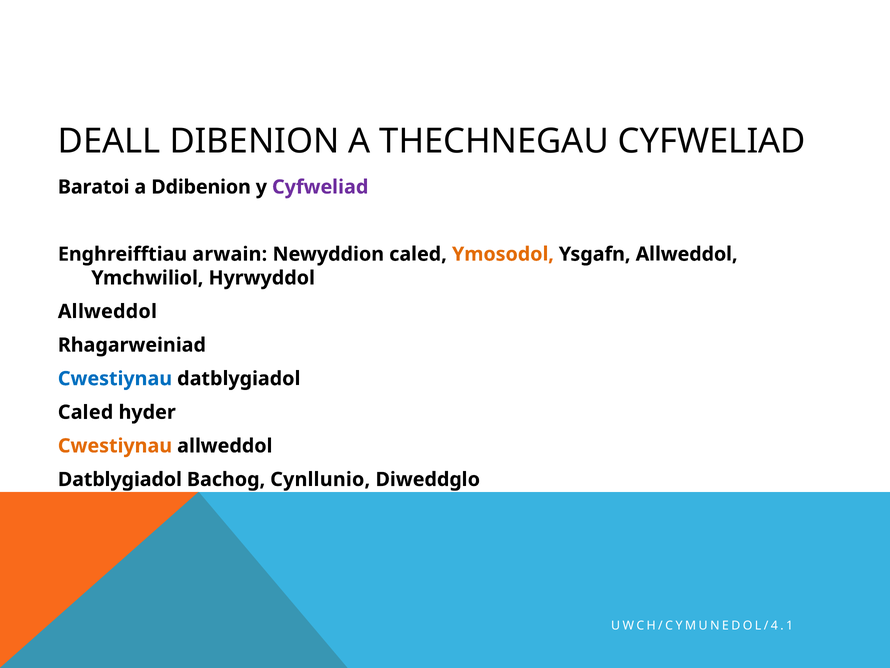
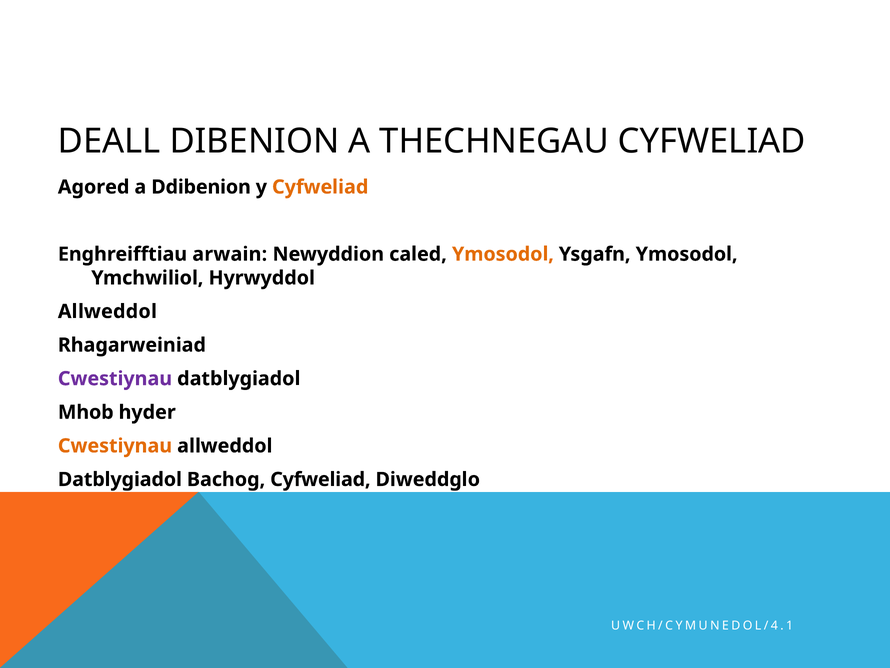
Baratoi: Baratoi -> Agored (94, 187)
Cyfweliad colour: purple -> orange (320, 187)
Ysgafn Allweddol: Allweddol -> Ymosodol (687, 254)
Cwestiynau colour: blue -> purple (115, 378)
Caled: Caled -> Mhob (86, 412)
Bachog Cynllunio: Cynllunio -> Cyfweliad (320, 479)
